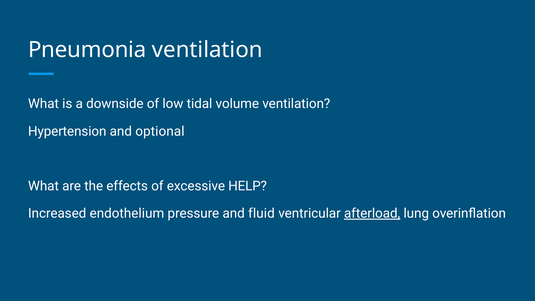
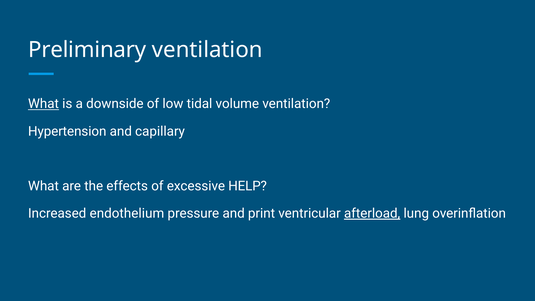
Pneumonia: Pneumonia -> Preliminary (87, 50)
What underline: none -> present (43, 104)
optional: optional -> capillary (160, 131)
fluid: fluid -> print (262, 213)
